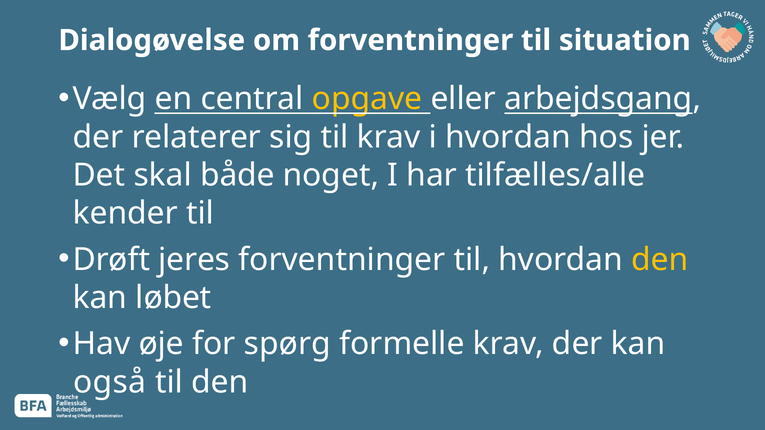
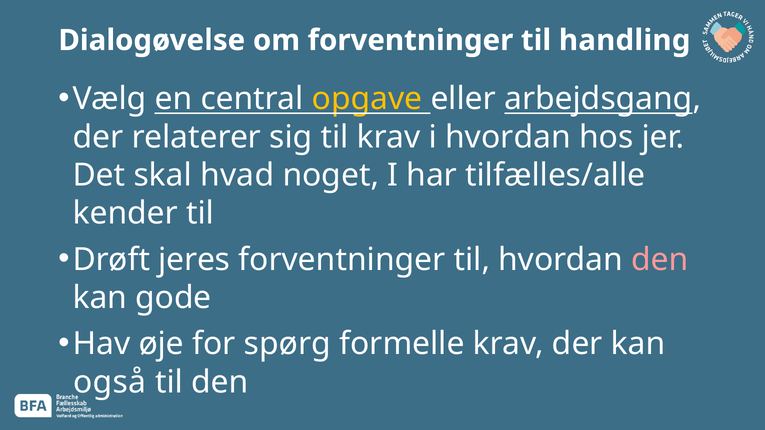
situation: situation -> handling (625, 40)
både: både -> hvad (237, 175)
den colour: yellow -> pink (660, 260)
løbet: løbet -> gode (173, 298)
